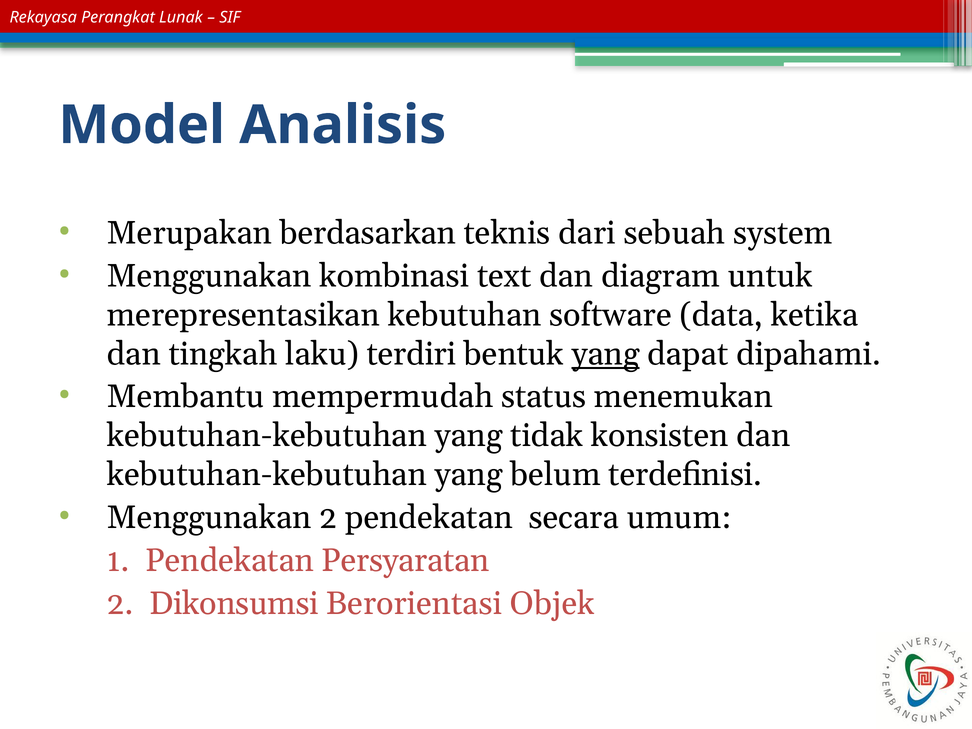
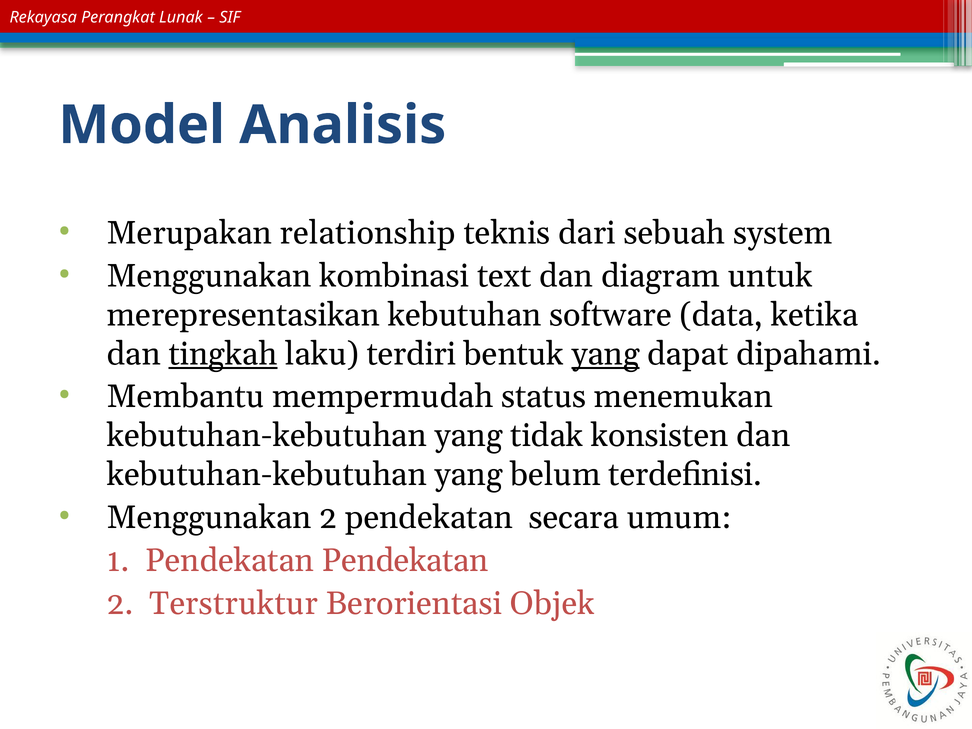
berdasarkan: berdasarkan -> relationship (368, 233)
tingkah underline: none -> present (223, 354)
Pendekatan Persyaratan: Persyaratan -> Pendekatan (405, 560)
Dikonsumsi: Dikonsumsi -> Terstruktur (234, 603)
